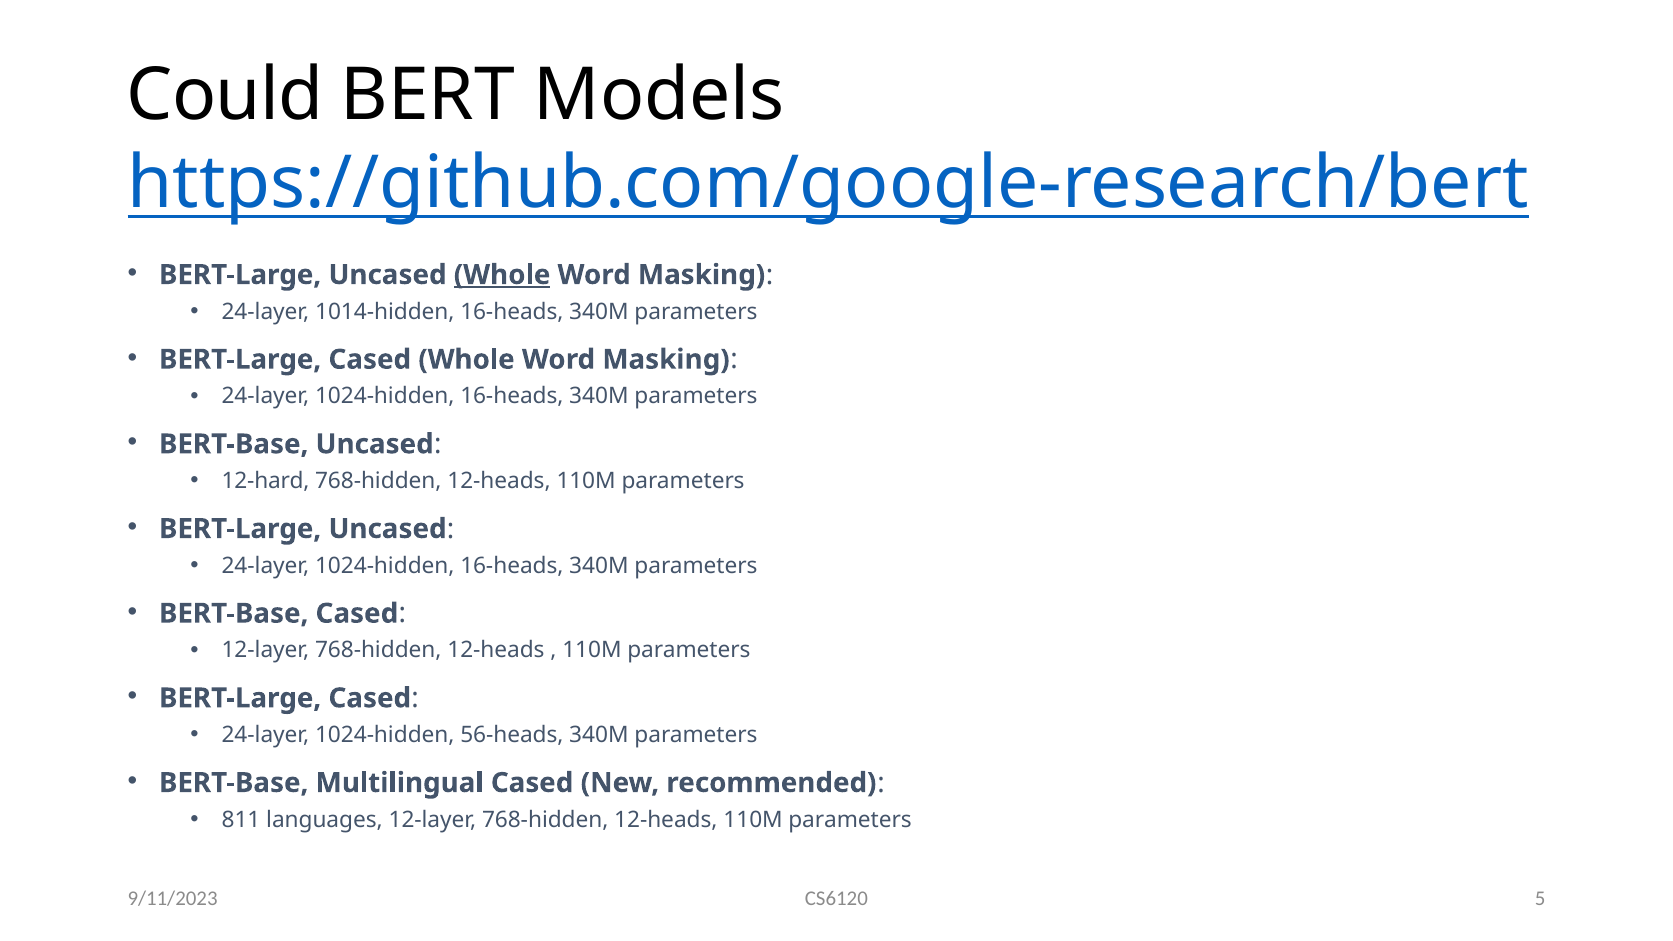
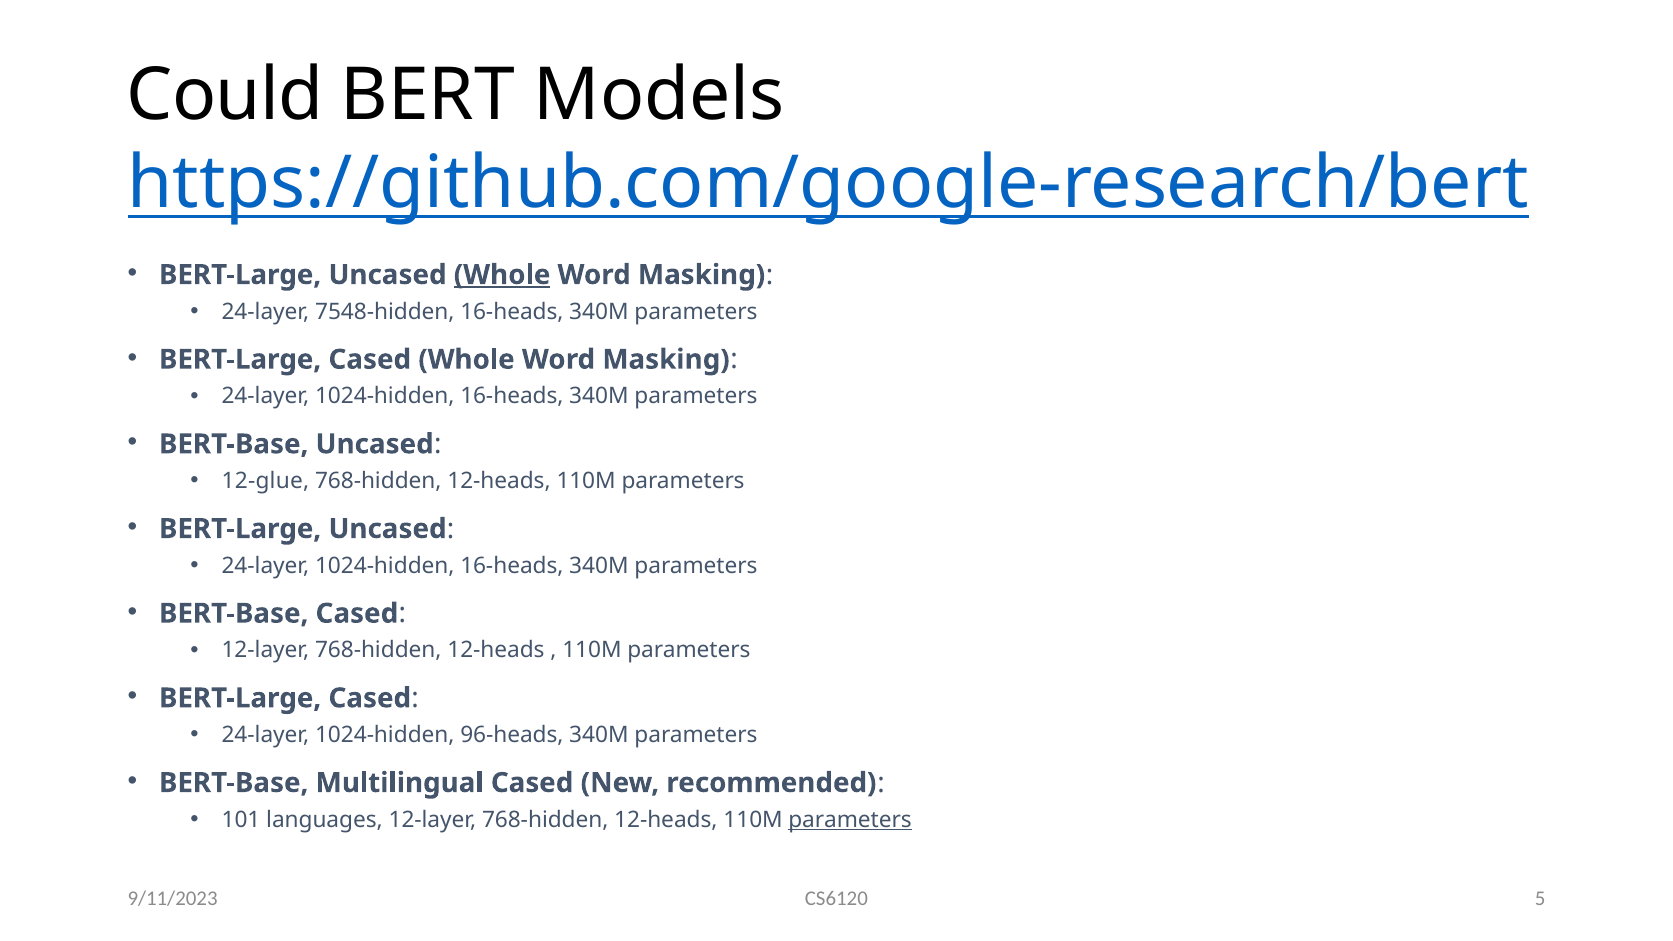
1014-hidden: 1014-hidden -> 7548-hidden (385, 312)
12-hard: 12-hard -> 12-glue (265, 481)
56-heads: 56-heads -> 96-heads (512, 735)
811: 811 -> 101 (241, 820)
parameters underline: none -> present (850, 820)
